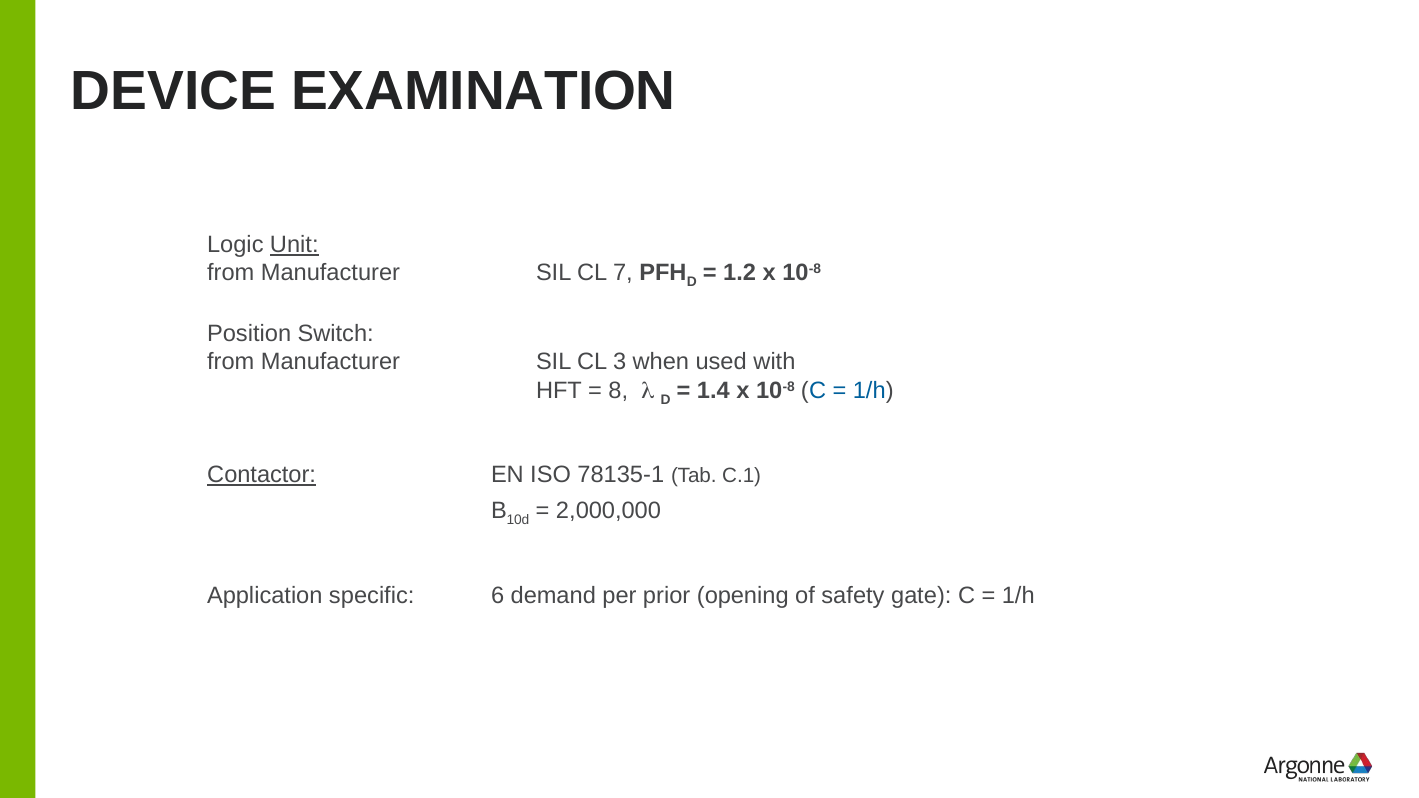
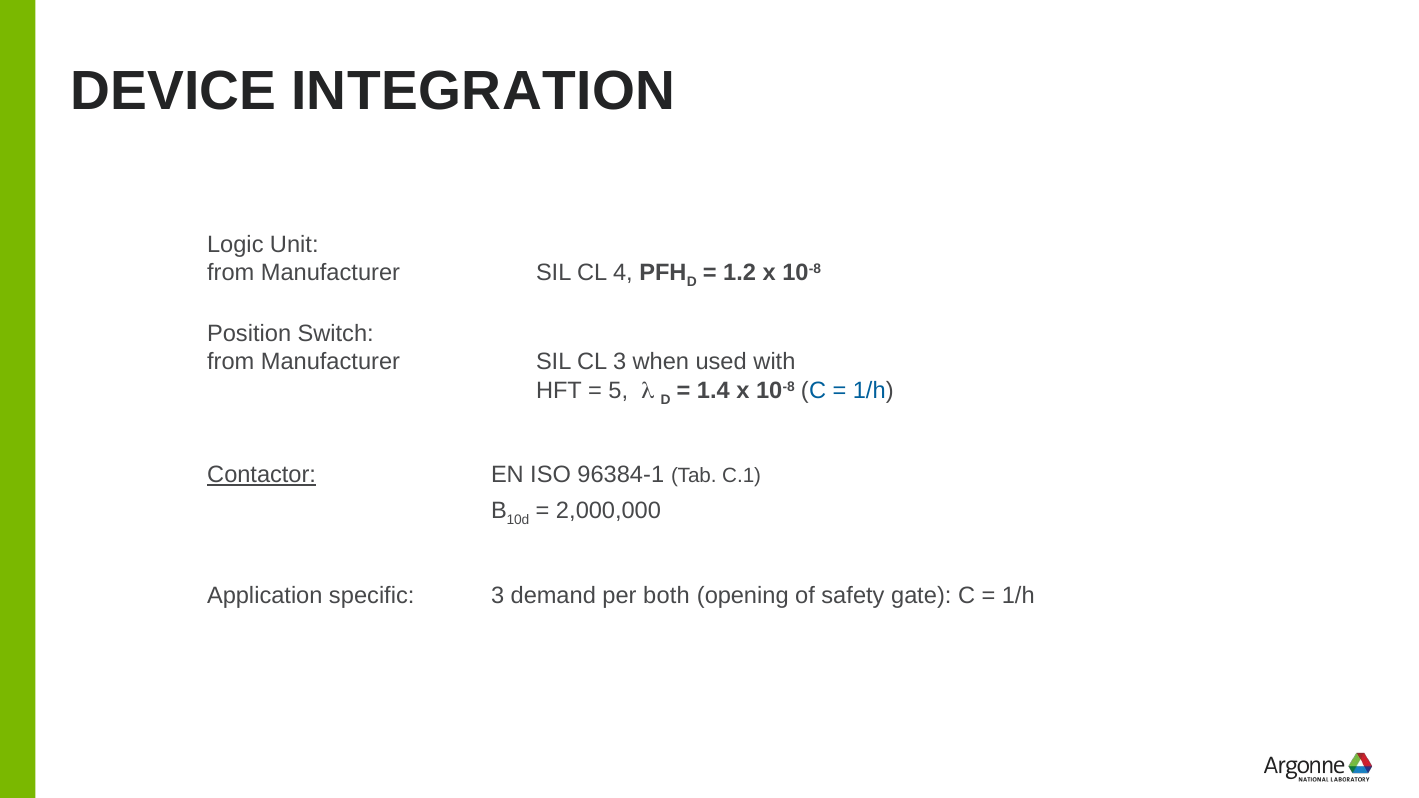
EXAMINATION: EXAMINATION -> INTEGRATION (483, 91)
Unit underline: present -> none (294, 245)
7: 7 -> 4 (623, 273)
8: 8 -> 5 (618, 391)
78135-1: 78135-1 -> 96384-1 (621, 475)
specific 6: 6 -> 3 (498, 596)
prior: prior -> both (667, 596)
